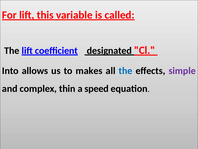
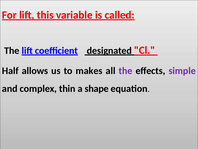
Into: Into -> Half (10, 71)
the colour: blue -> purple (126, 71)
speed: speed -> shape (97, 88)
